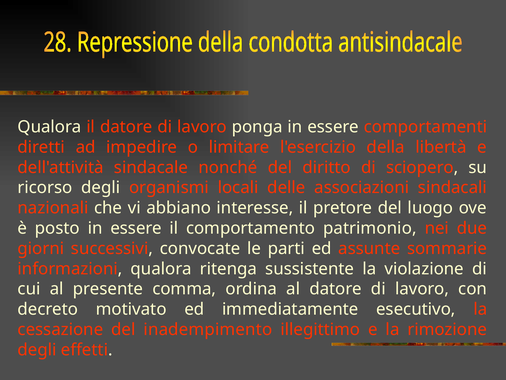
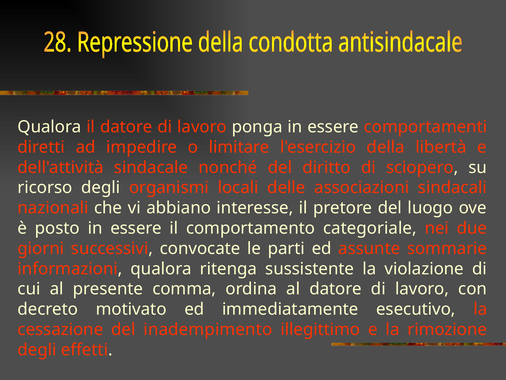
patrimonio: patrimonio -> categoriale (370, 228)
